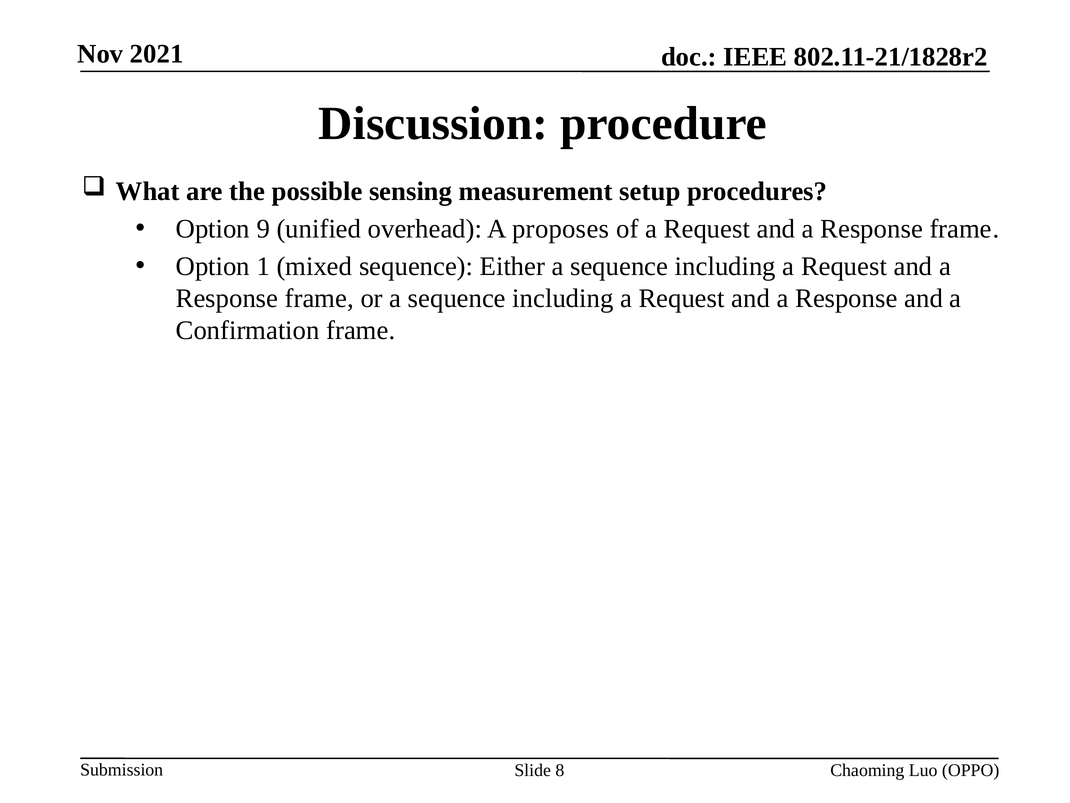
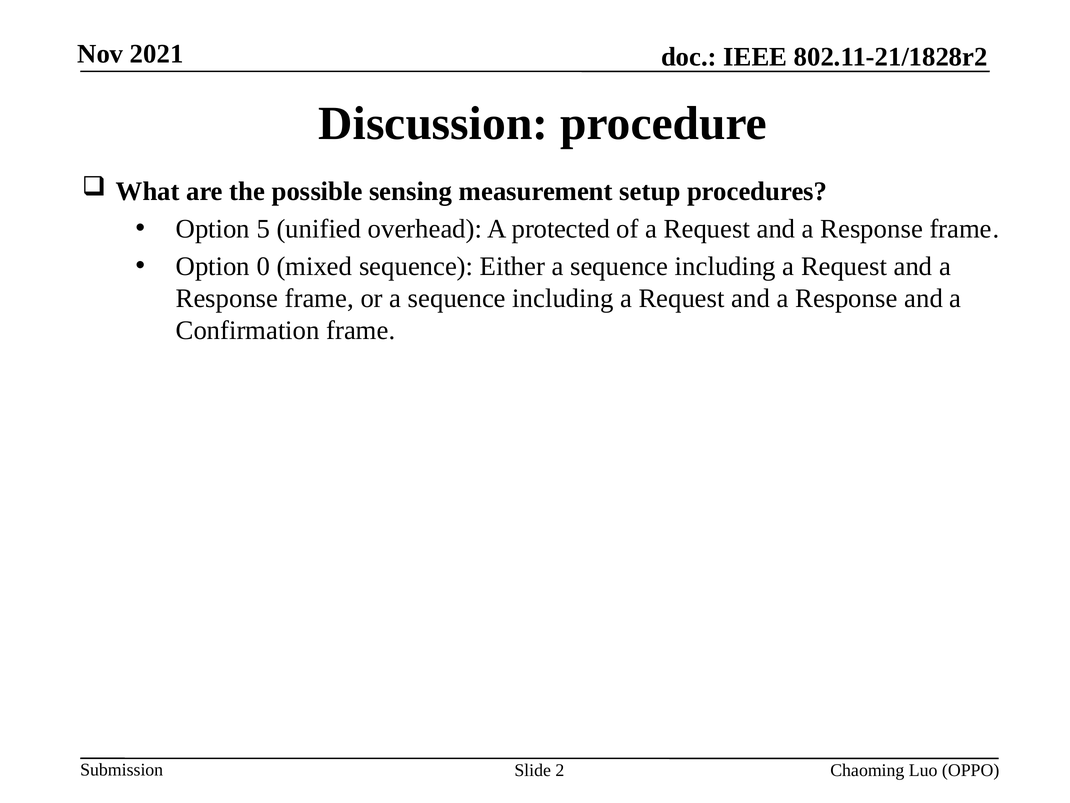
9: 9 -> 5 (263, 229)
proposes: proposes -> protected (561, 229)
1: 1 -> 0 (263, 266)
8: 8 -> 2 (560, 770)
